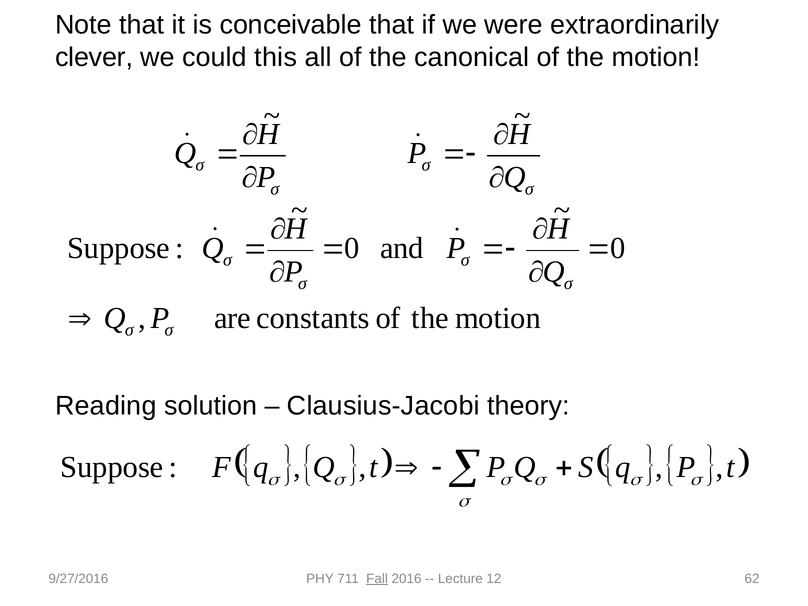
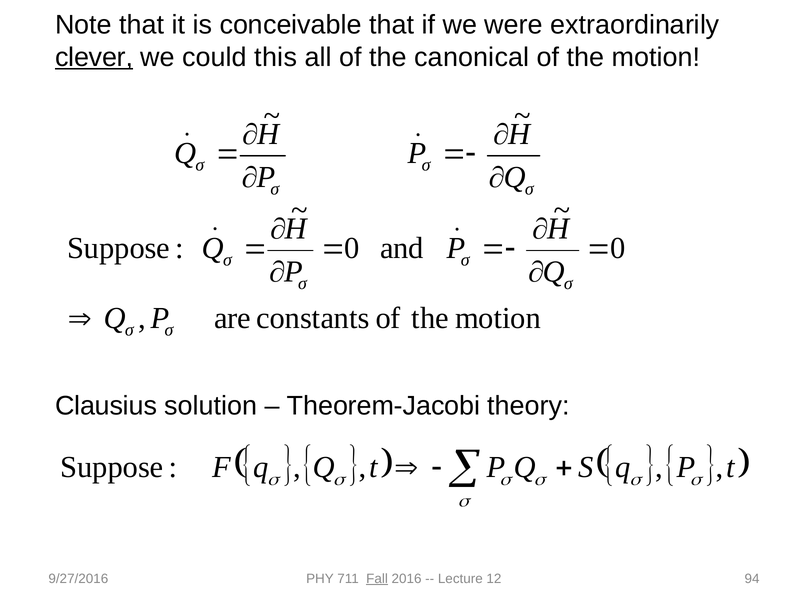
clever underline: none -> present (94, 57)
Reading: Reading -> Clausius (106, 406)
Clausius-Jacobi: Clausius-Jacobi -> Theorem-Jacobi (384, 406)
62: 62 -> 94 (752, 579)
